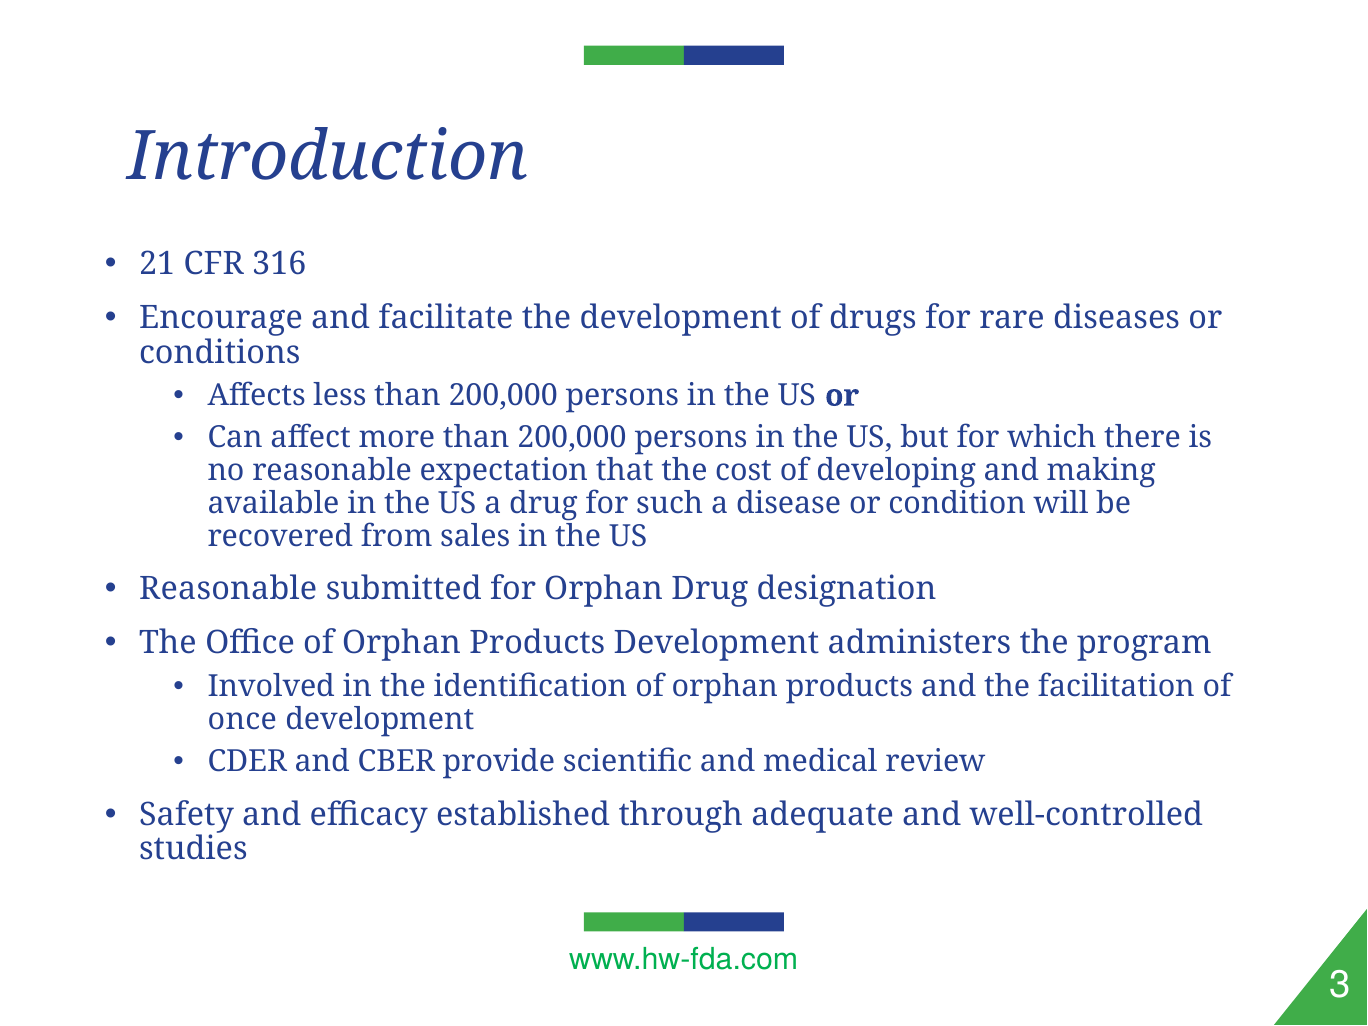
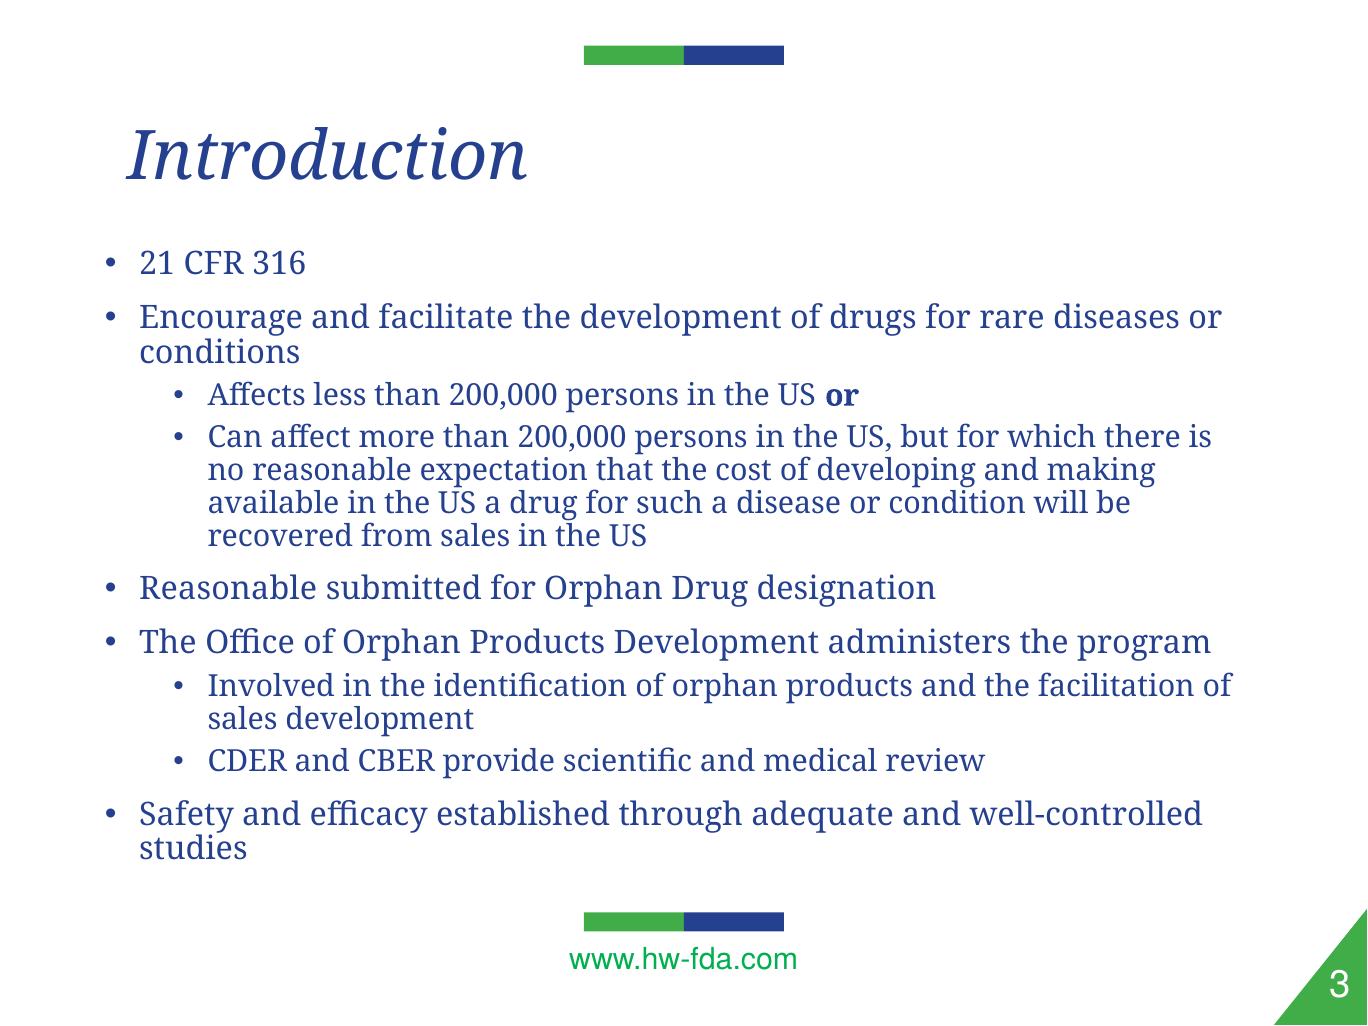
once: once -> sales (243, 719)
